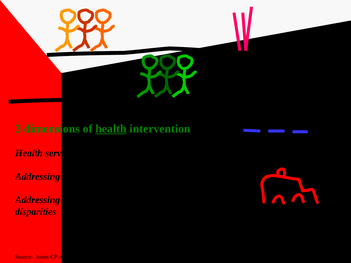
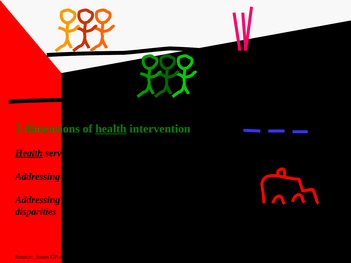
Health underline: none -> present (29, 153)
